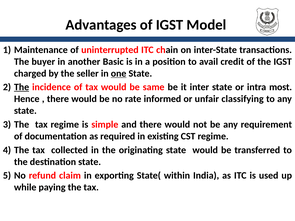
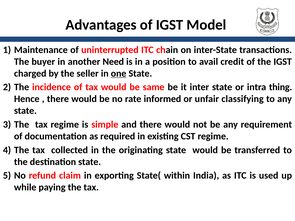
Basic: Basic -> Need (113, 62)
The underline: present -> none (22, 87)
most: most -> thing (281, 87)
